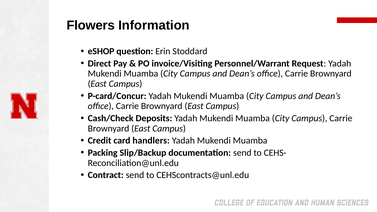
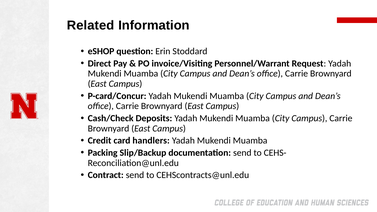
Flowers: Flowers -> Related (91, 25)
